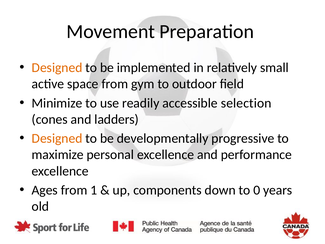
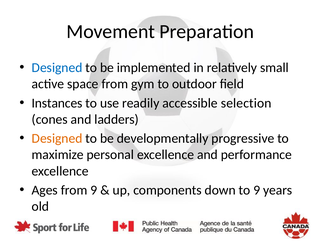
Designed colour: orange -> blue (57, 68)
Minimize: Minimize -> Instances (57, 103)
from 1: 1 -> 9 (94, 190)
to 0: 0 -> 9 (257, 190)
